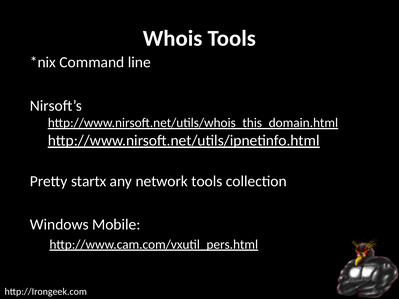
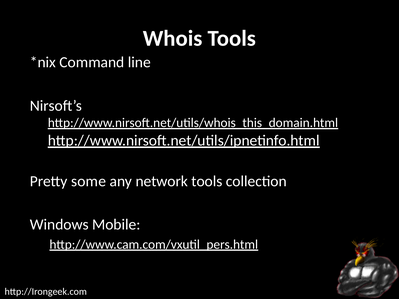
startx: startx -> some (89, 181)
